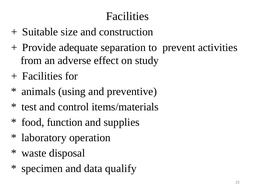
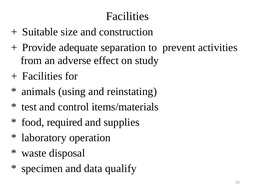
preventive: preventive -> reinstating (132, 92)
function: function -> required (65, 122)
